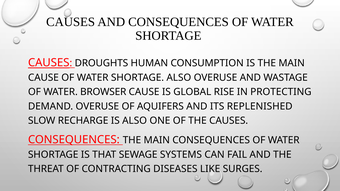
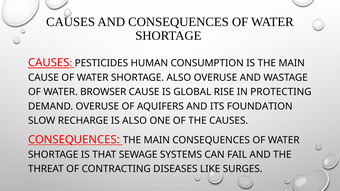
DROUGHTS: DROUGHTS -> PESTICIDES (101, 63)
REPLENISHED: REPLENISHED -> FOUNDATION (260, 106)
